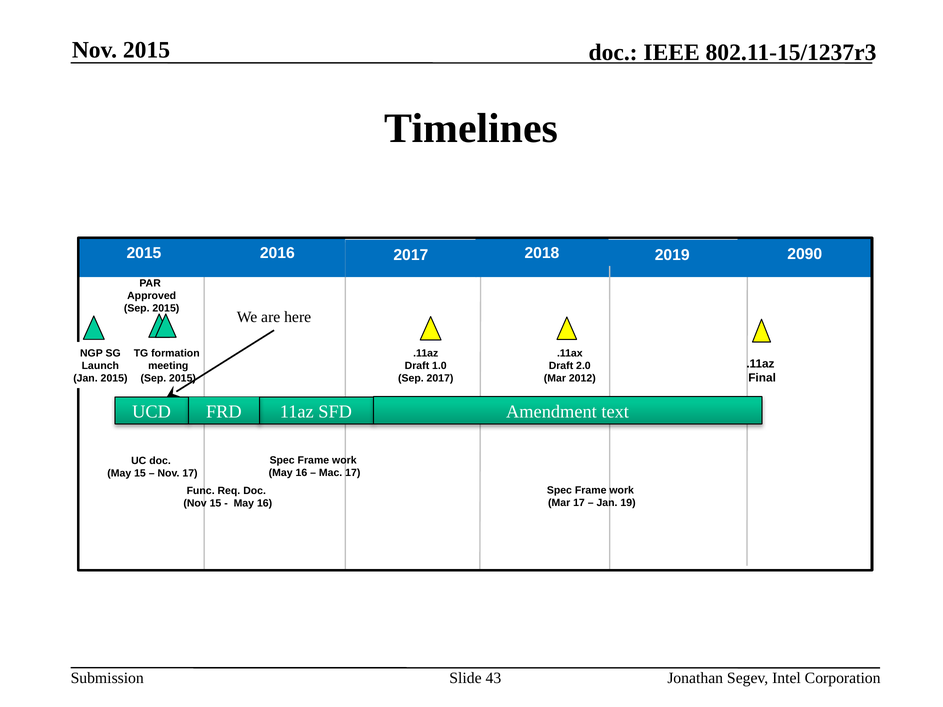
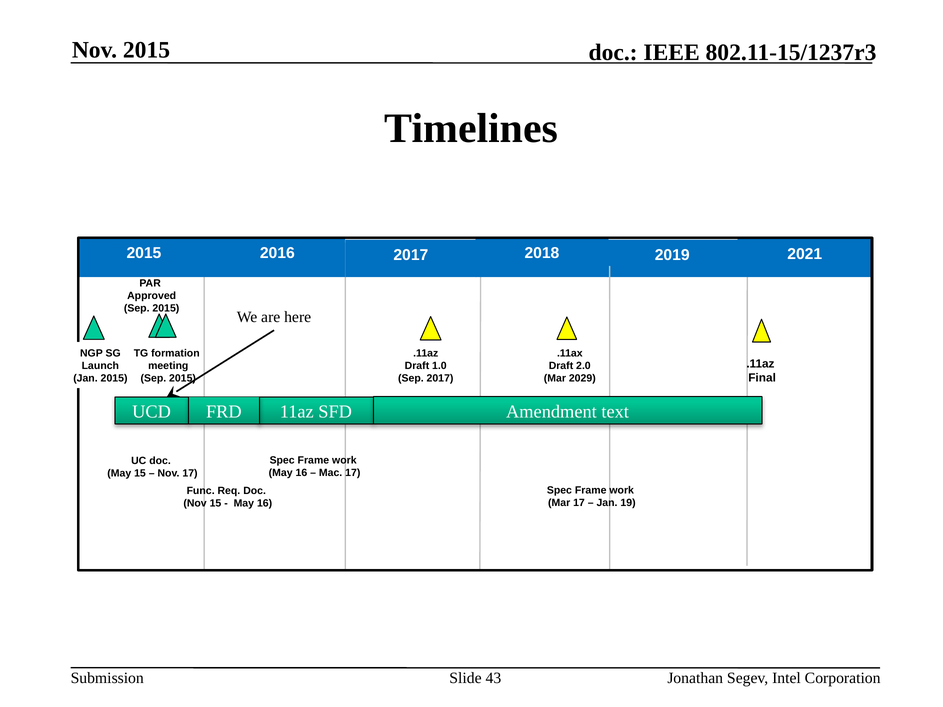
2090: 2090 -> 2021 (805, 254)
2012: 2012 -> 2029 (582, 378)
